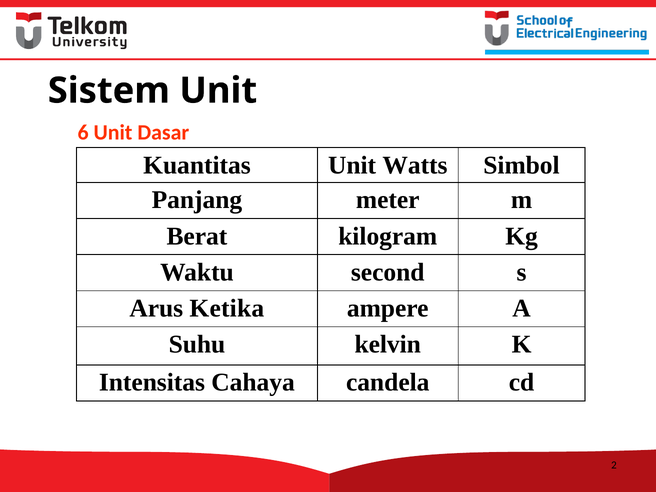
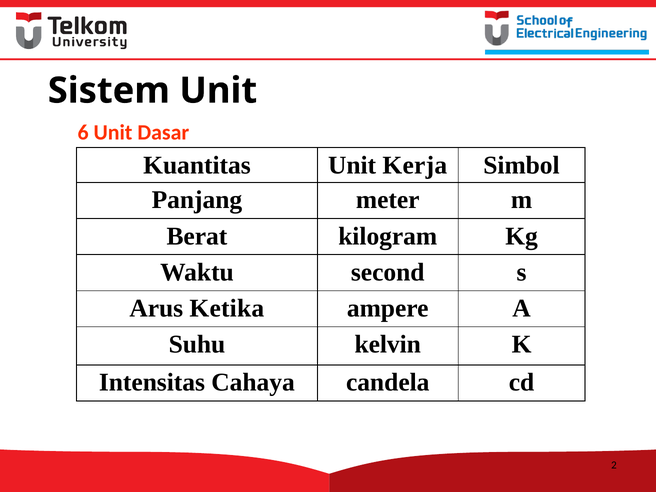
Watts: Watts -> Kerja (415, 165)
